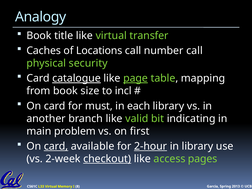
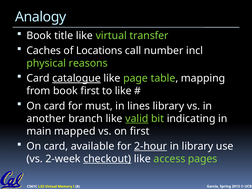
number call: call -> incl (195, 51)
security: security -> reasons (88, 63)
page underline: present -> none (136, 78)
book size: size -> first (90, 91)
to incl: incl -> like (123, 91)
each: each -> lines (139, 106)
valid underline: none -> present (137, 119)
problem: problem -> mapped (75, 131)
card underline: present -> none (56, 146)
